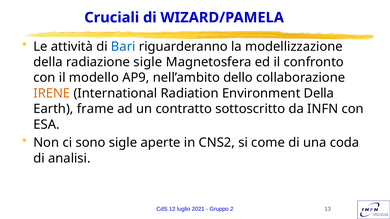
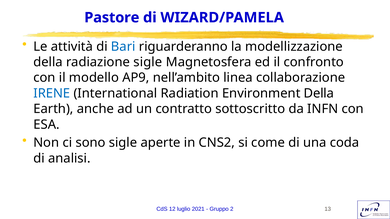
Cruciali: Cruciali -> Pastore (112, 18)
dello: dello -> linea (238, 78)
IRENE colour: orange -> blue (52, 93)
frame: frame -> anche (95, 109)
